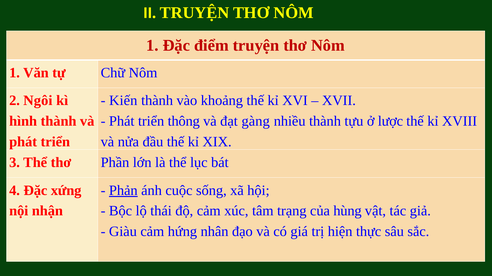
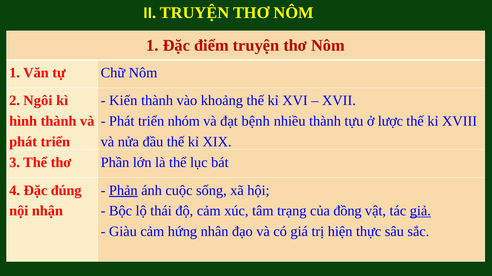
thông: thông -> nhóm (184, 121)
gàng: gàng -> bệnh (256, 121)
xứng: xứng -> đúng (66, 191)
hùng: hùng -> đồng (348, 211)
giả underline: none -> present (420, 211)
